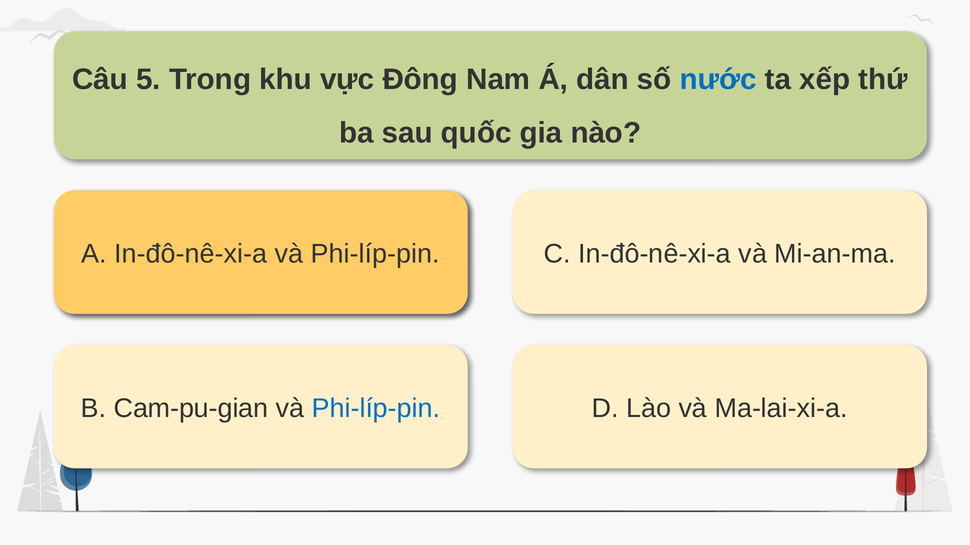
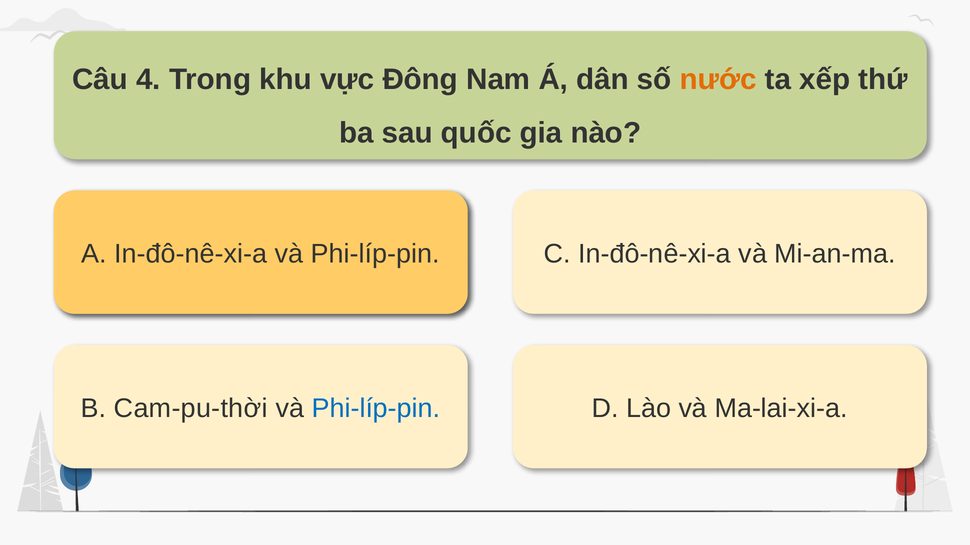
5: 5 -> 4 (148, 80)
nước colour: blue -> orange (718, 80)
Cam-pu-gian: Cam-pu-gian -> Cam-pu-thời (191, 409)
